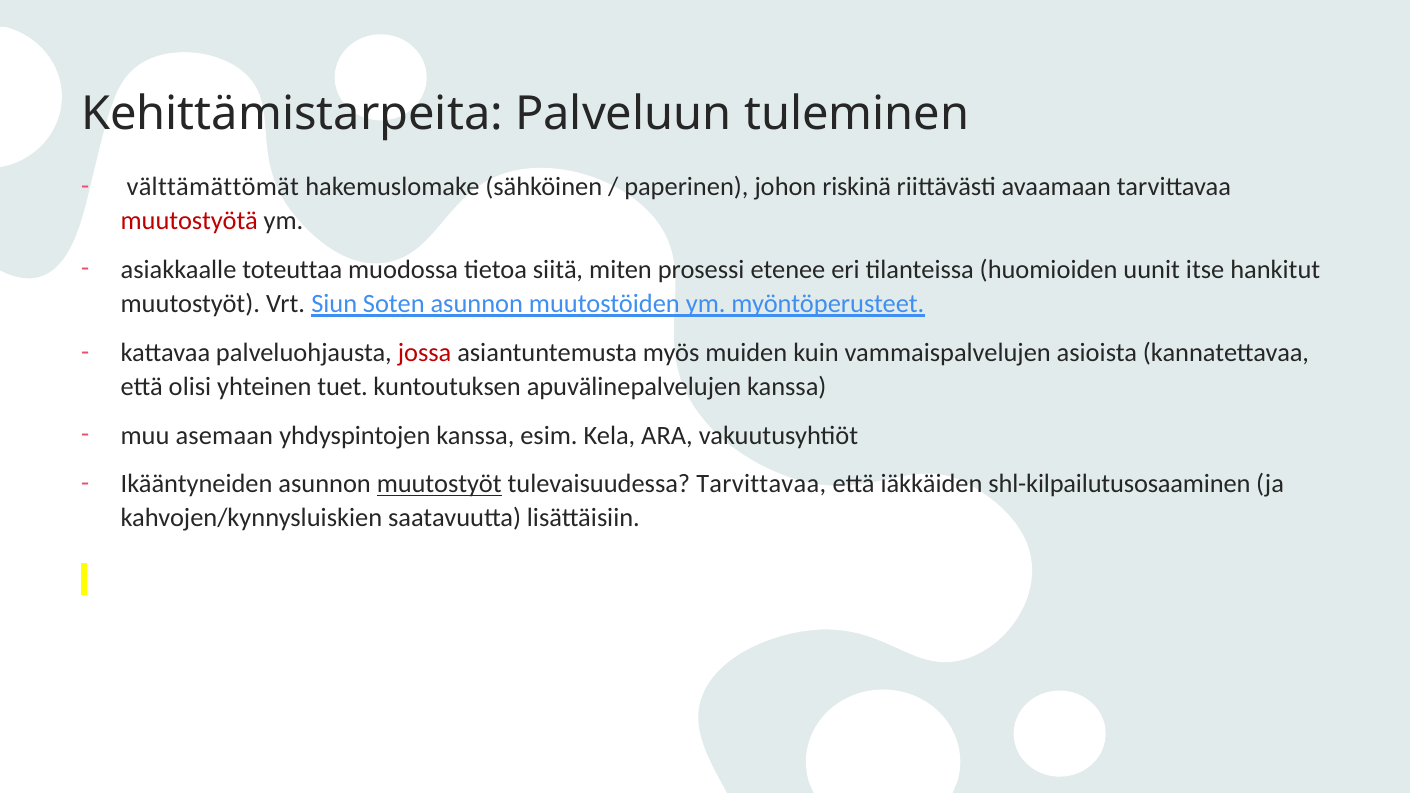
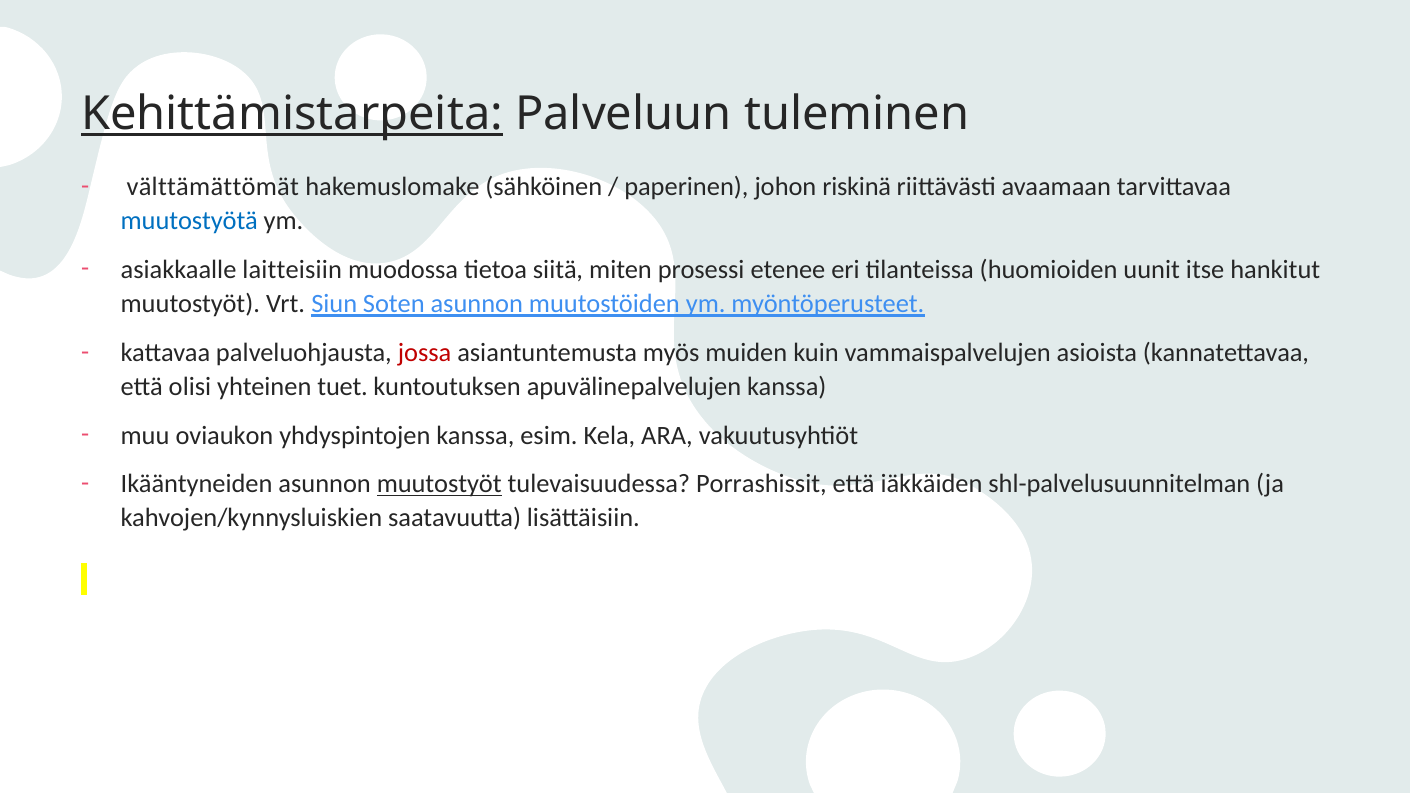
Kehittämistarpeita underline: none -> present (292, 114)
muutostyötä colour: red -> blue (189, 221)
toteuttaa: toteuttaa -> laitteisiin (292, 270)
asemaan: asemaan -> oviaukon (224, 436)
tulevaisuudessa Tarvittavaa: Tarvittavaa -> Porrashissit (761, 484)
shl-kilpailutusosaaminen: shl-kilpailutusosaaminen -> shl-palvelusuunnitelman (1119, 484)
